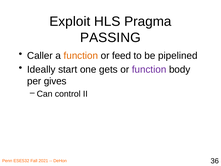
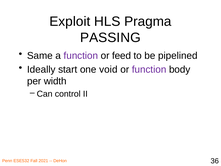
Caller: Caller -> Same (40, 56)
function colour: orange -> purple (81, 56)
gets: gets -> void (108, 69)
gives: gives -> width (55, 81)
